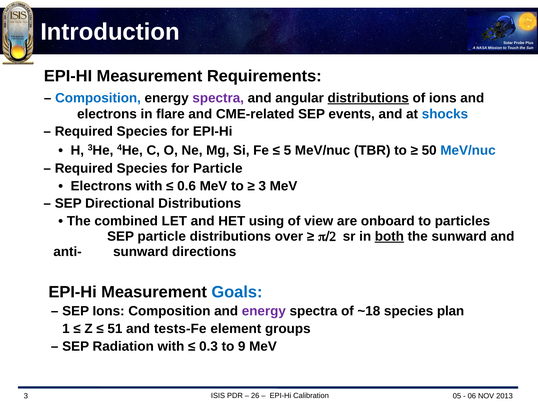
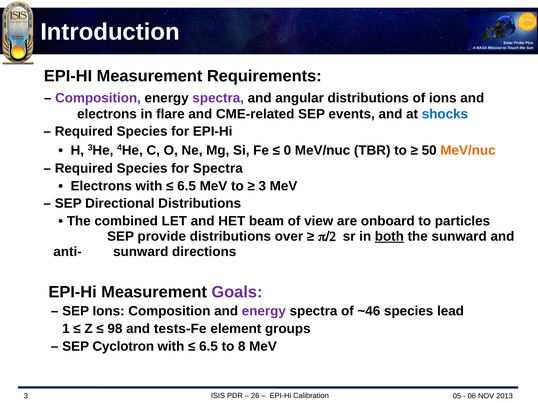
Composition colour: blue -> purple (98, 98)
distributions underline: present -> none (368, 98)
5: 5 -> 0 (287, 151)
MeV/nuc colour: blue -> orange (468, 151)
for Particle: Particle -> Spectra (218, 169)
0.6: 0.6 -> 6.5 (187, 186)
using: using -> beam (266, 221)
SEP particle: particle -> provide (162, 237)
Goals colour: blue -> purple (237, 292)
~18: ~18 -> ~46 (369, 312)
plan: plan -> lead (451, 312)
51: 51 -> 98 (115, 329)
Radiation: Radiation -> Cyclotron (123, 347)
0.3: 0.3 -> 6.5 (209, 347)
9: 9 -> 8 (242, 347)
